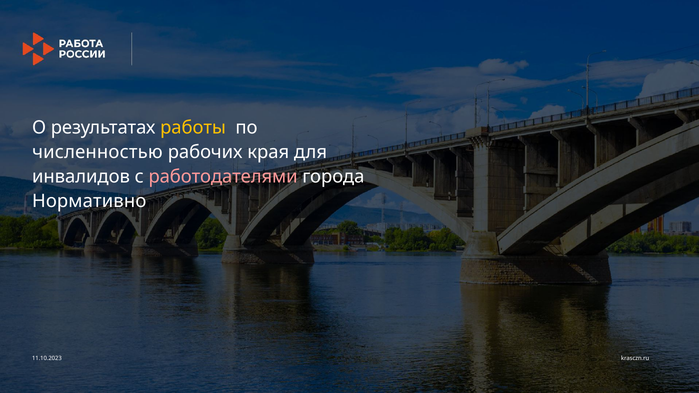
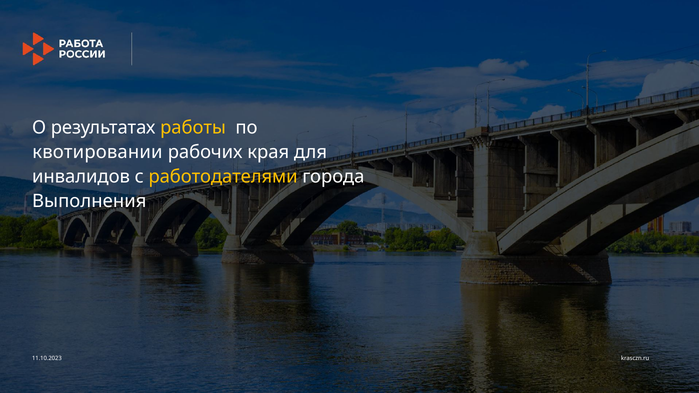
численностью: численностью -> квотировании (97, 152)
работодателями colour: pink -> yellow (223, 177)
Нормативно: Нормативно -> Выполнения (89, 201)
